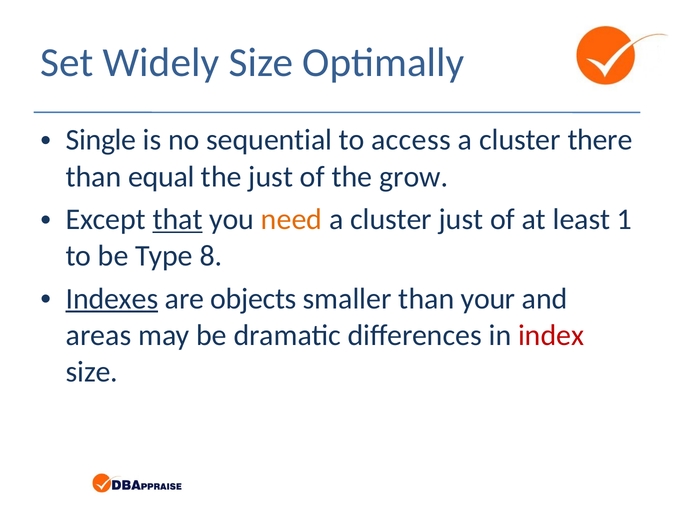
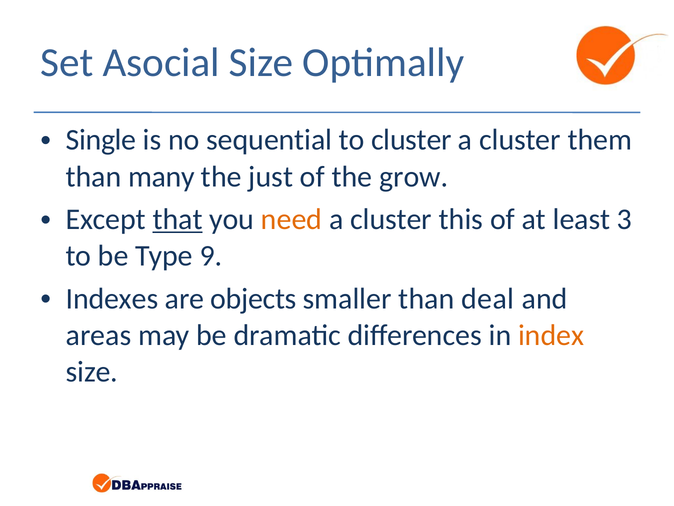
Widely: Widely -> Asocial (161, 63)
to access: access -> cluster (411, 140)
there: there -> them (600, 140)
equal: equal -> many (161, 177)
cluster just: just -> this (461, 219)
1: 1 -> 3 (625, 219)
8: 8 -> 9 (211, 256)
Indexes underline: present -> none (112, 298)
your: your -> deal (488, 298)
index colour: red -> orange (551, 335)
